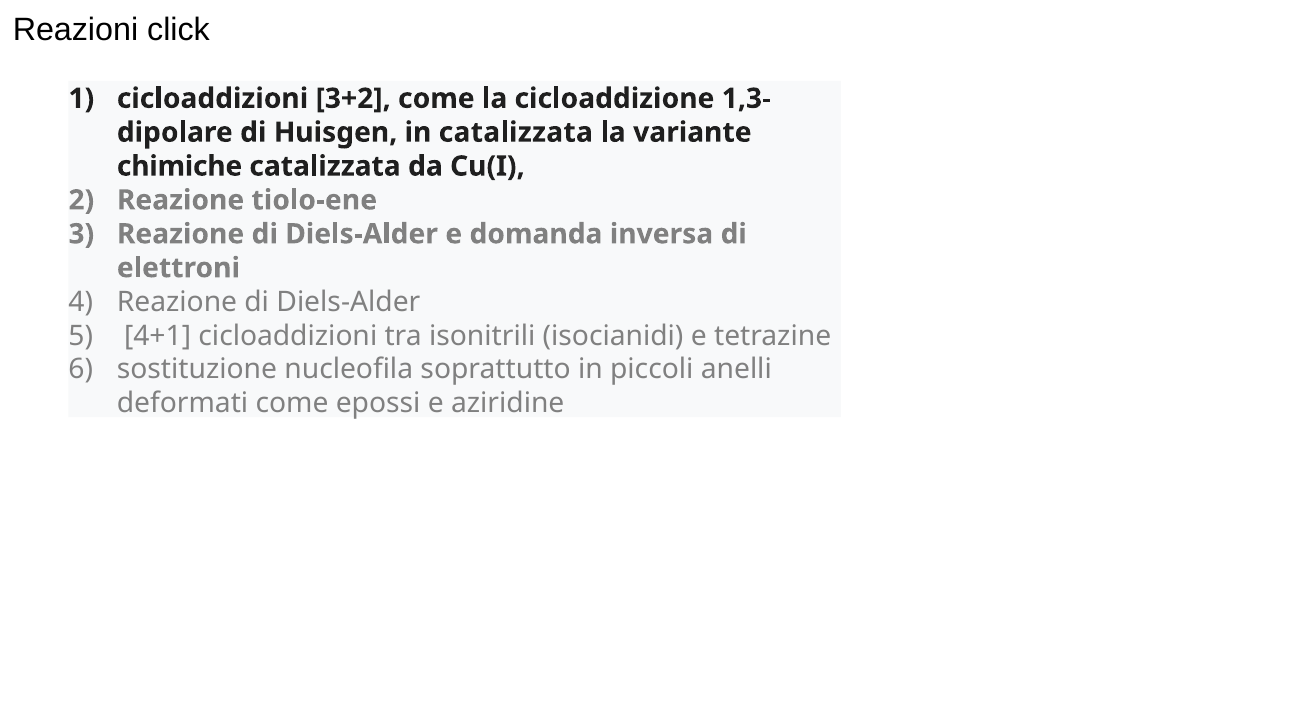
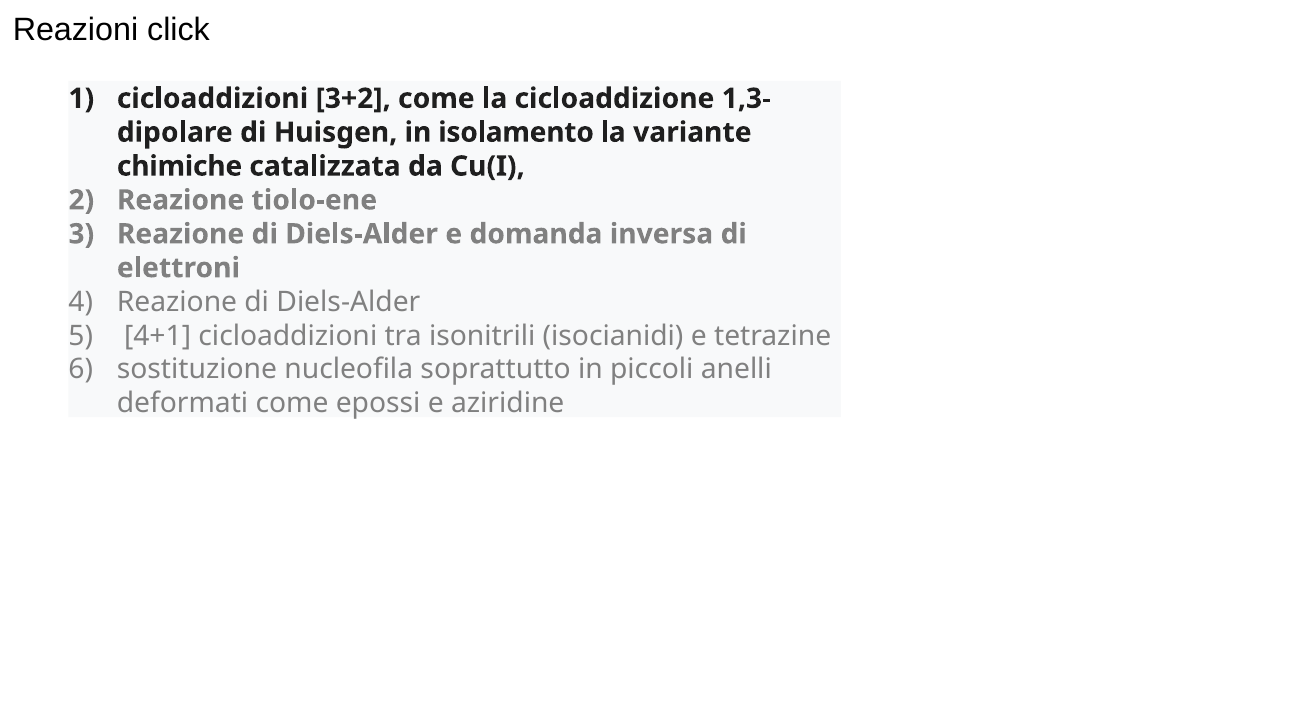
in catalizzata: catalizzata -> isolamento (516, 132)
